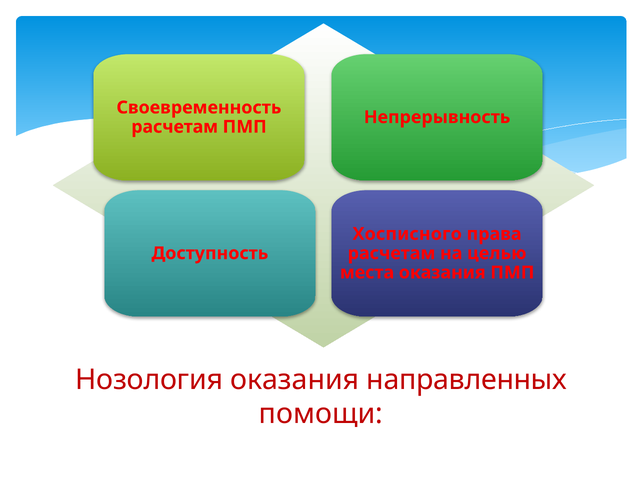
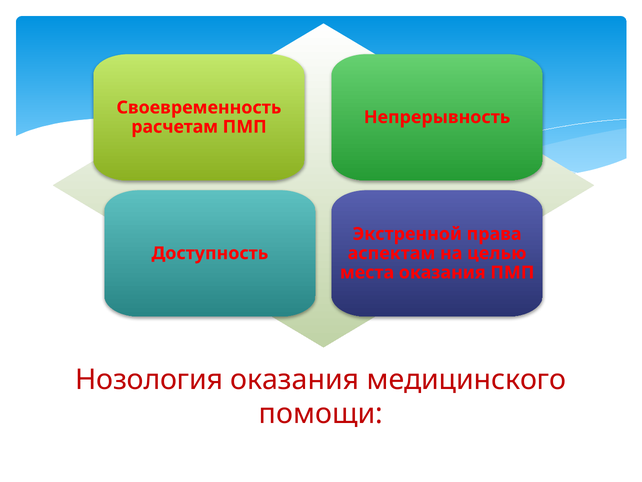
Хосписного: Хосписного -> Экстренной (407, 234)
расчетам: расчетам -> аспектам (392, 253)
направленных: направленных -> медицинского (467, 379)
